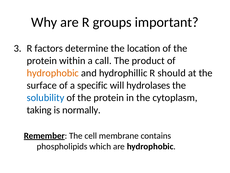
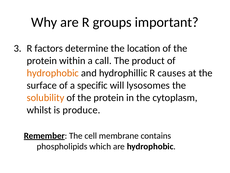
should: should -> causes (172, 73)
hydrolases: hydrolases -> lysosomes (148, 85)
solubility colour: blue -> orange (46, 97)
taking: taking -> whilst (39, 110)
normally: normally -> produce (81, 110)
